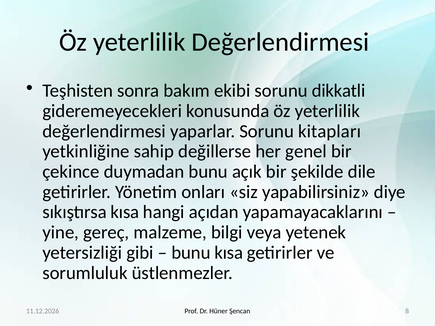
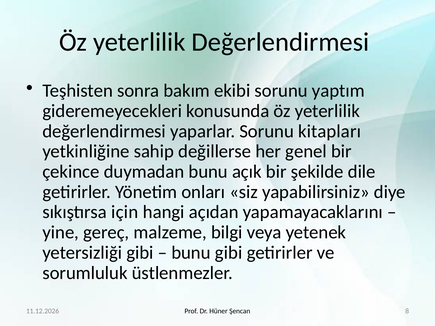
dikkatli: dikkatli -> yaptım (338, 91)
sıkıştırsa kısa: kısa -> için (125, 212)
bunu kısa: kısa -> gibi (229, 253)
